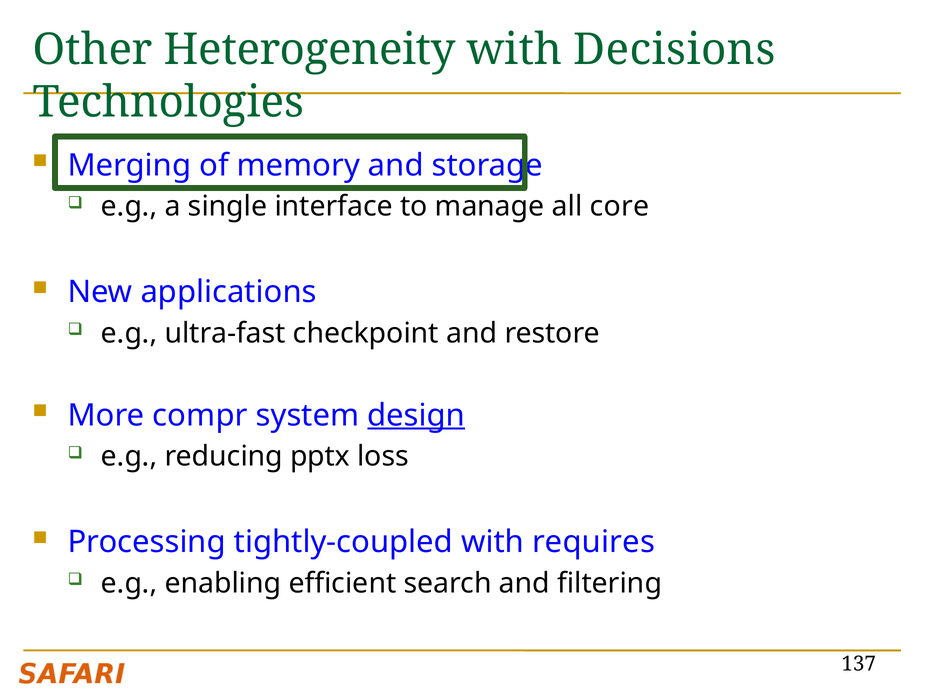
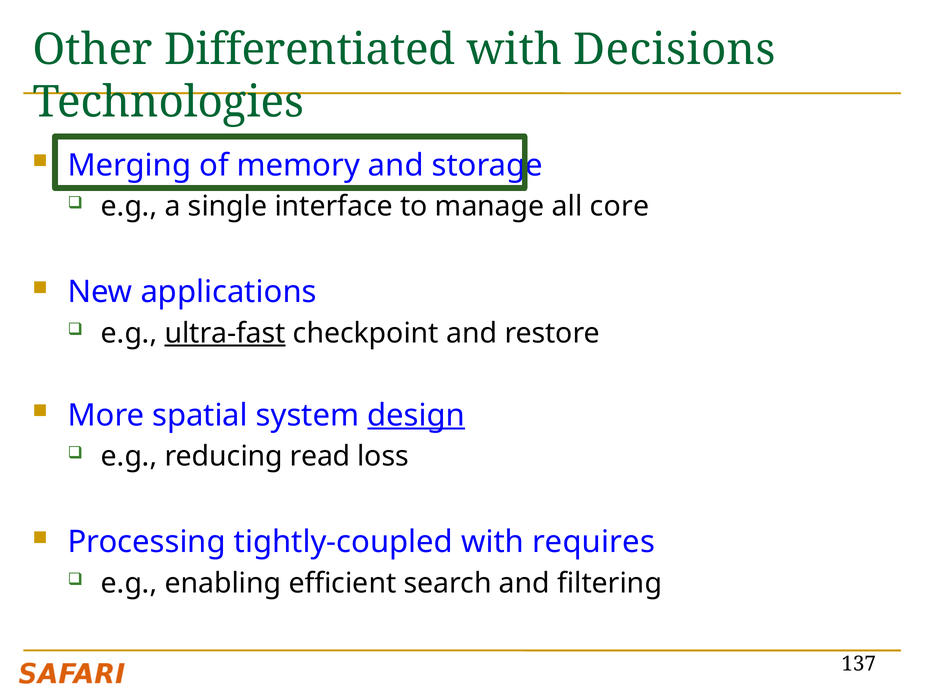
Heterogeneity: Heterogeneity -> Differentiated (310, 50)
ultra-fast underline: none -> present (225, 333)
compr: compr -> spatial (200, 415)
pptx: pptx -> read (320, 456)
